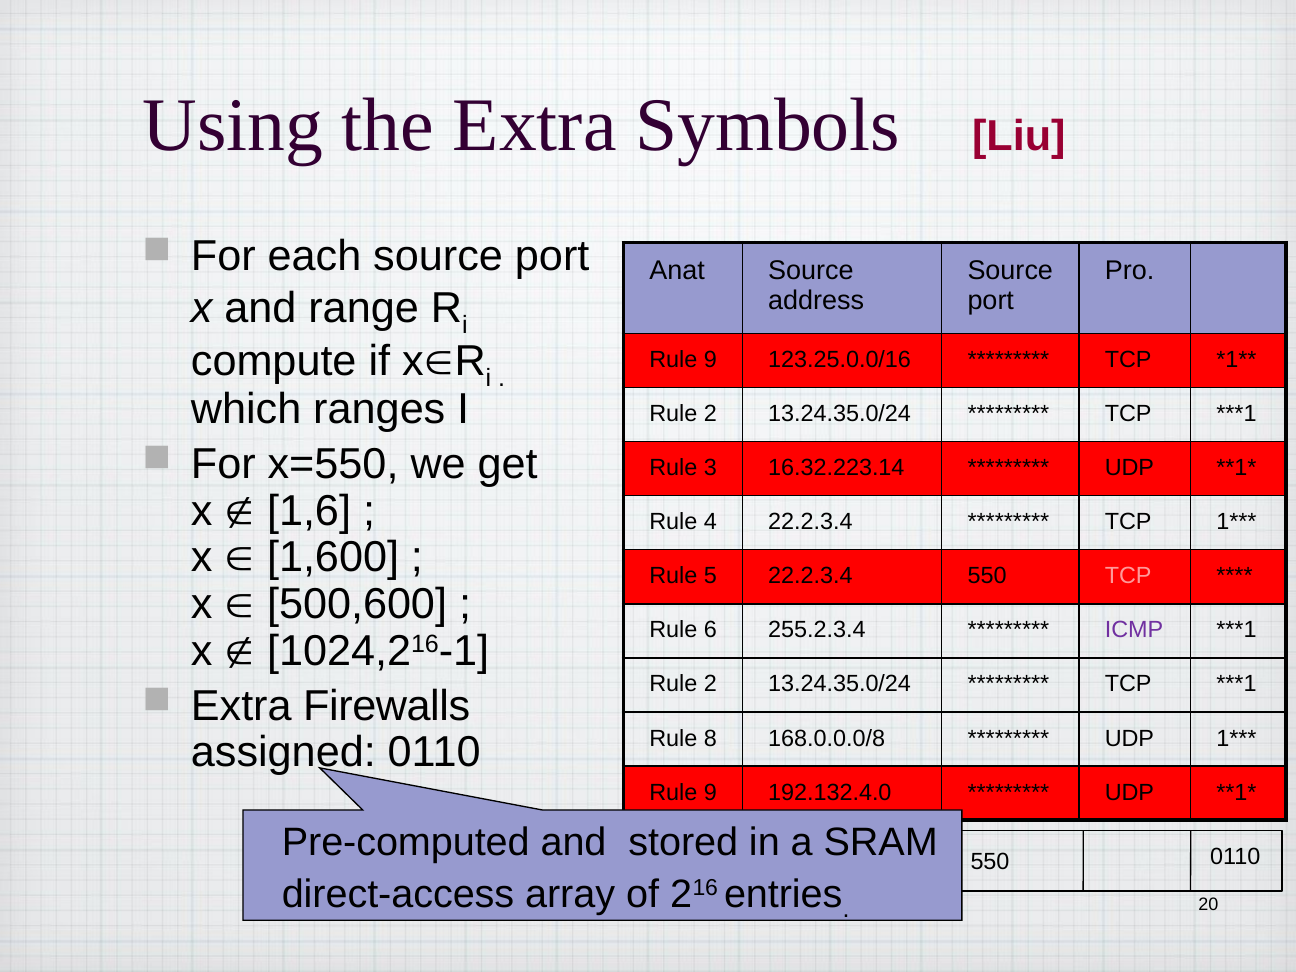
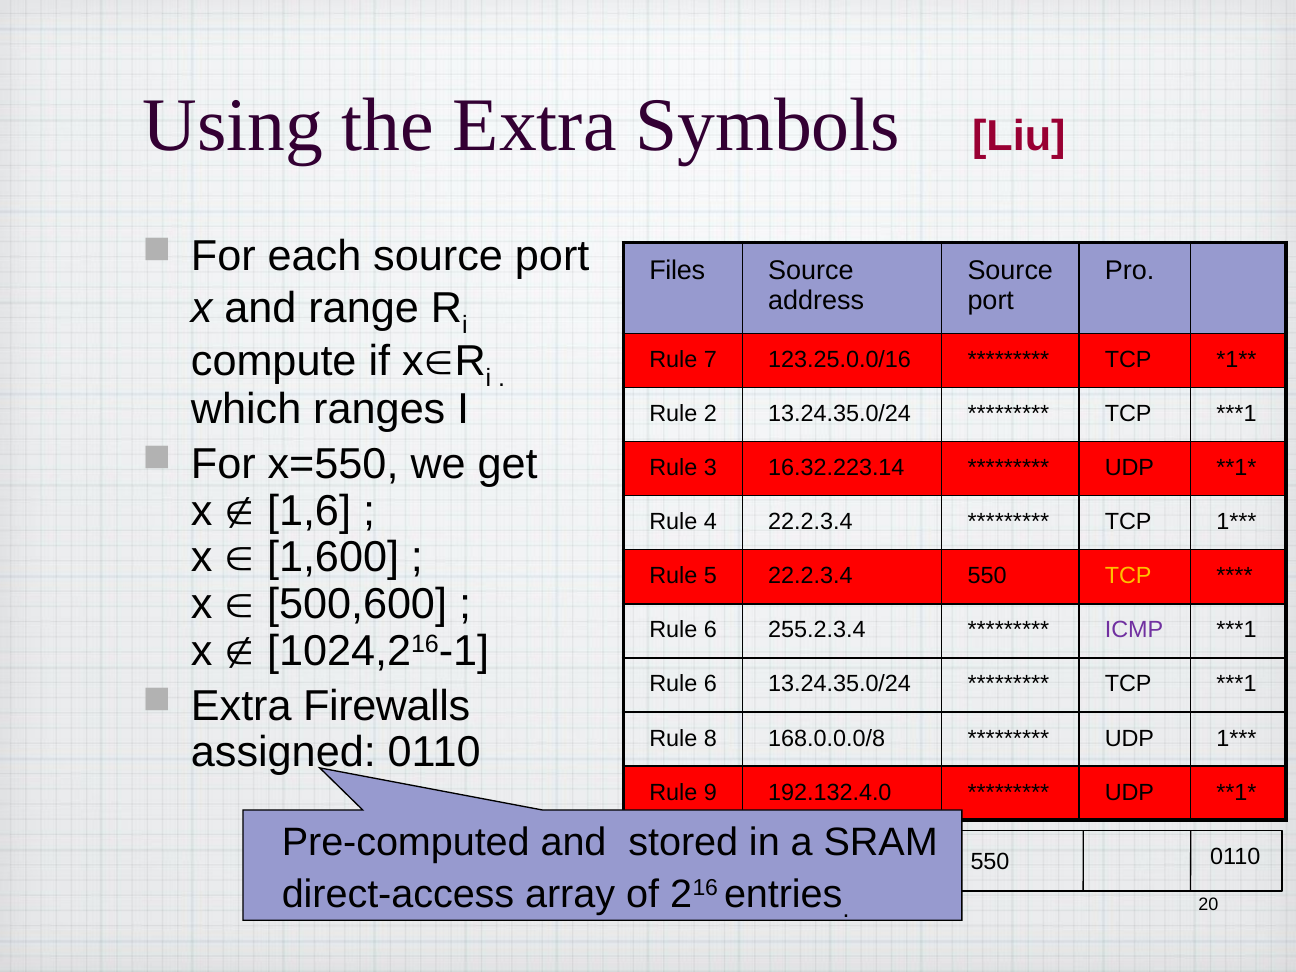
Anat: Anat -> Files (677, 271)
9: 9 -> 7 (710, 360)
TCP colour: pink -> yellow (1128, 576)
2: 2 -> 6 (710, 684)
